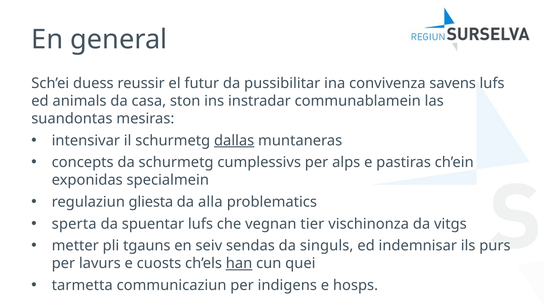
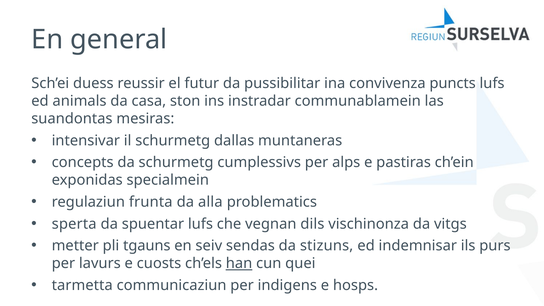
savens: savens -> puncts (453, 83)
dallas underline: present -> none (234, 141)
gliesta: gliesta -> frunta (151, 202)
tier: tier -> dils (312, 224)
singuls: singuls -> stizuns (327, 246)
